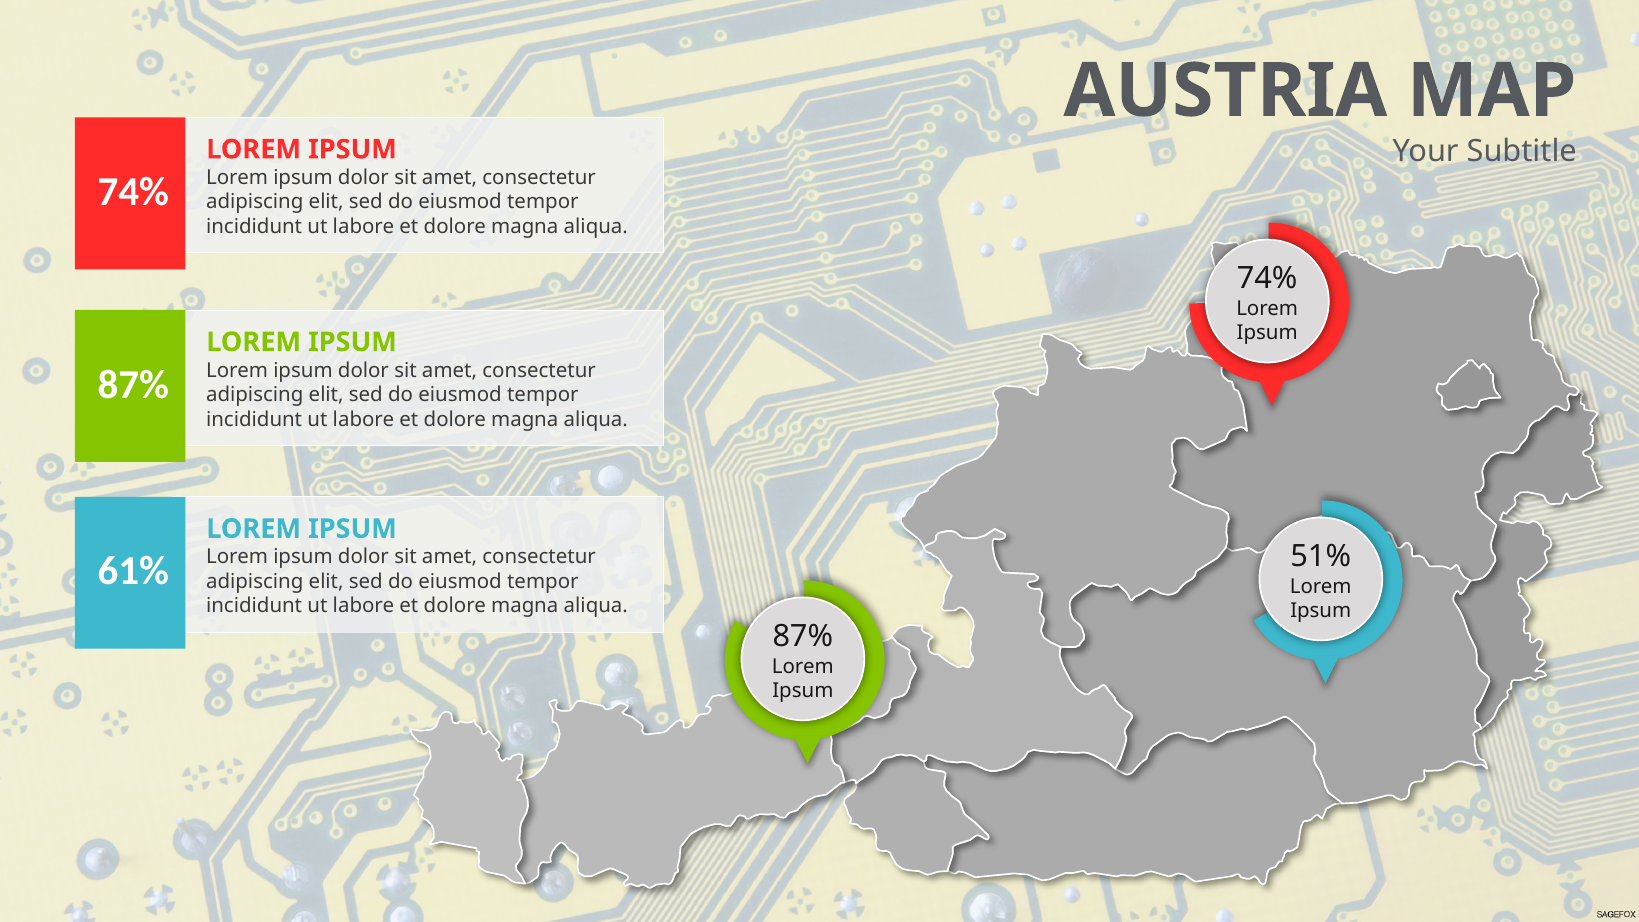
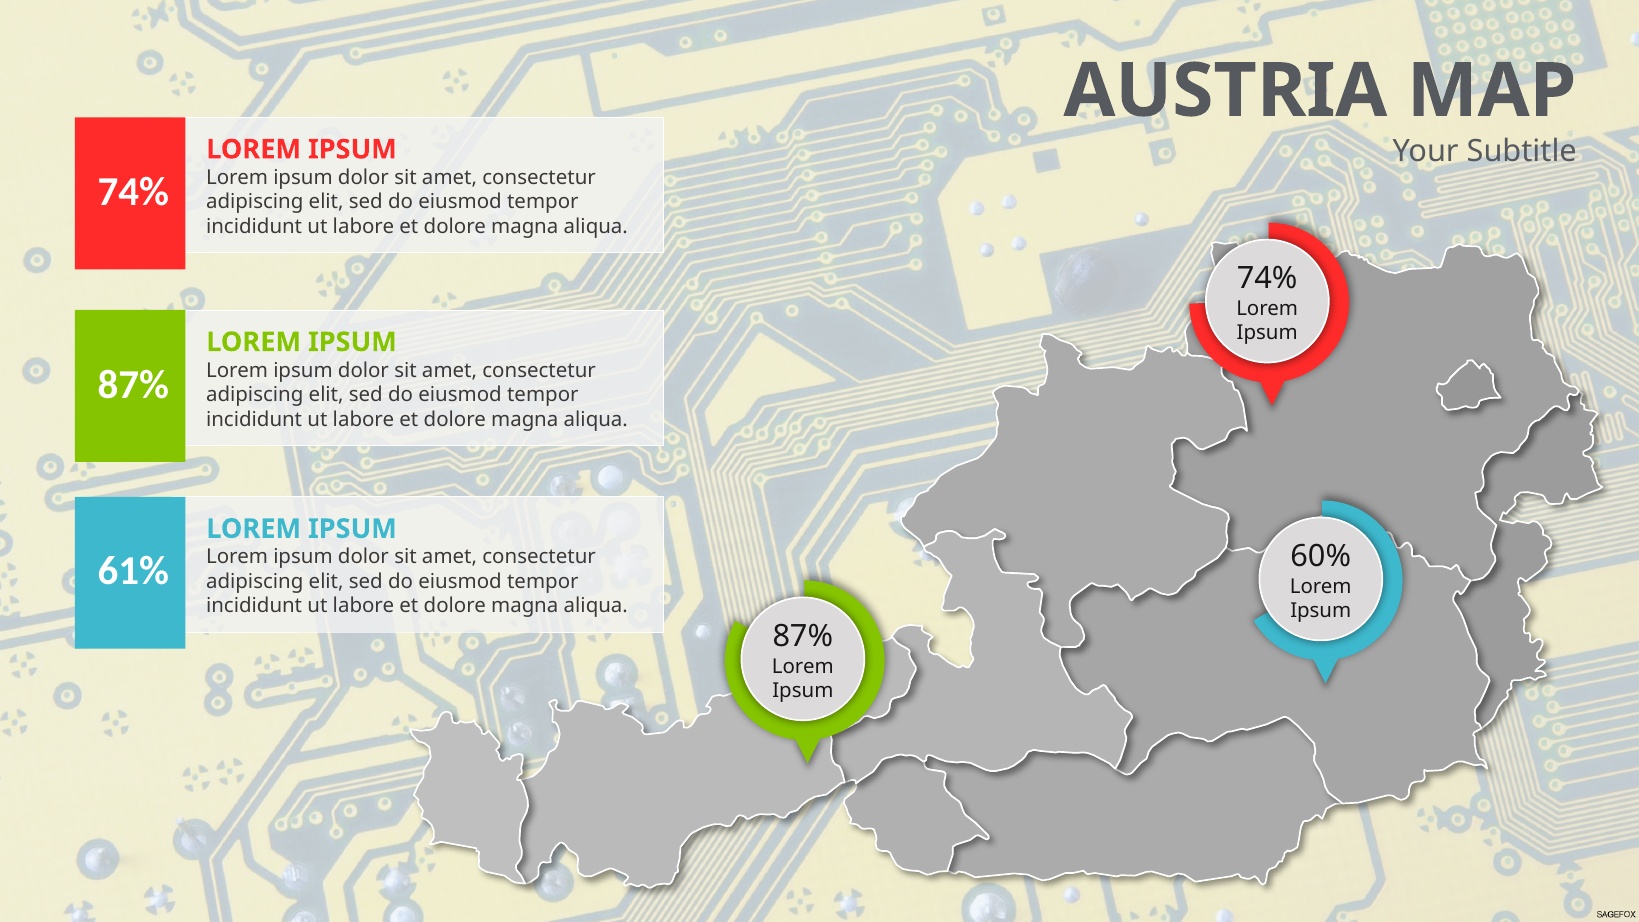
51%: 51% -> 60% (1321, 556)
